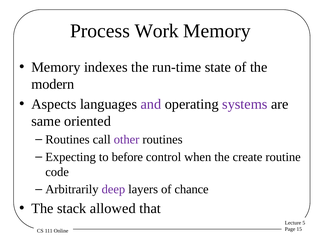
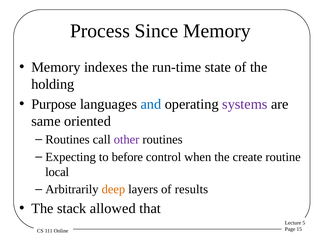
Work: Work -> Since (157, 31)
modern: modern -> holding (53, 84)
Aspects: Aspects -> Purpose (54, 104)
and colour: purple -> blue (151, 104)
code: code -> local (57, 172)
deep colour: purple -> orange (113, 190)
chance: chance -> results (191, 190)
